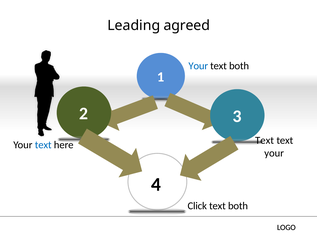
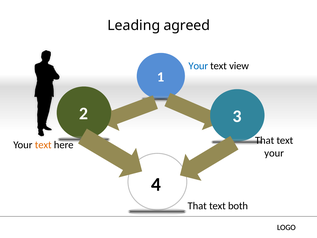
both: both -> view (239, 66)
Text: Text -> That (265, 140)
text colour: blue -> orange (43, 145)
Click: Click -> That (197, 206)
